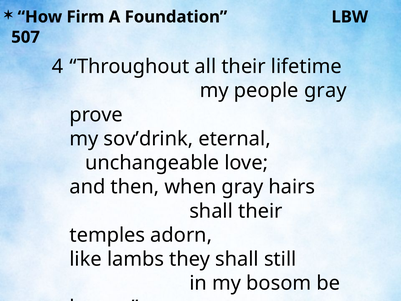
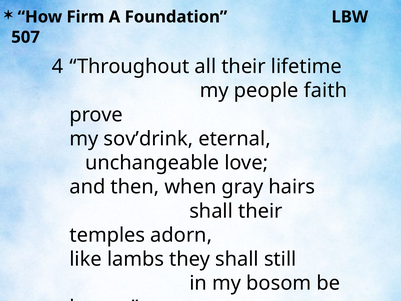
people gray: gray -> faith (325, 91)
